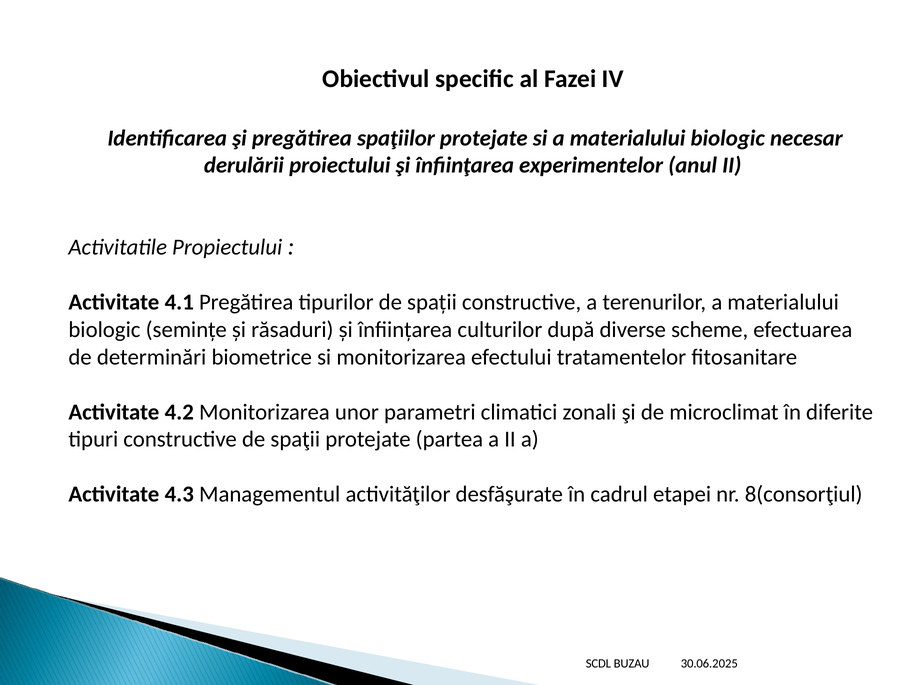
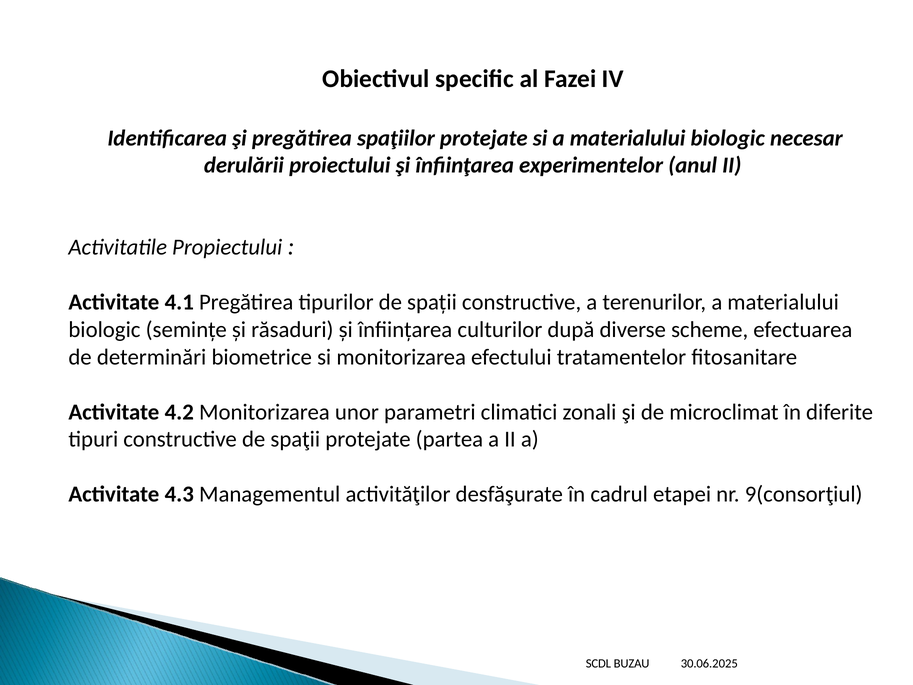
8(consorţiul: 8(consorţiul -> 9(consorţiul (804, 494)
